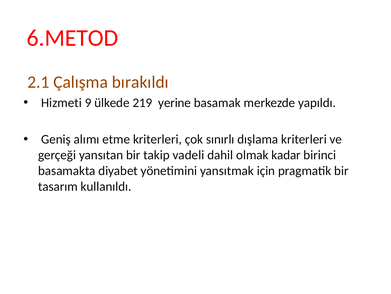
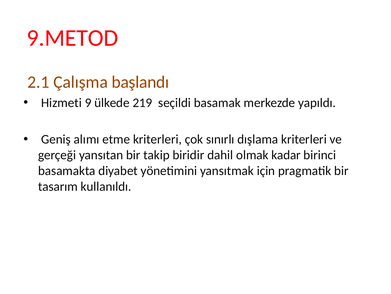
6.METOD: 6.METOD -> 9.METOD (73, 38)
bırakıldı: bırakıldı -> başlandı (140, 82)
yerine: yerine -> seçildi (175, 103)
vadeli: vadeli -> biridir (188, 155)
